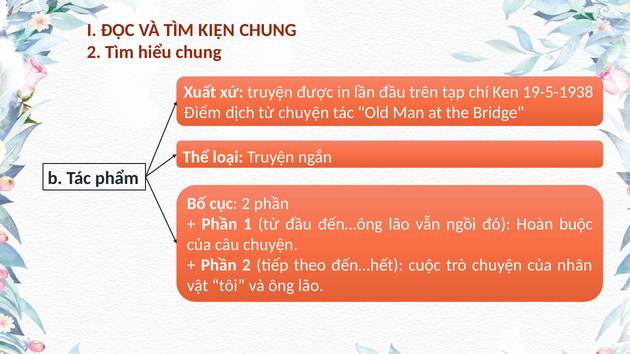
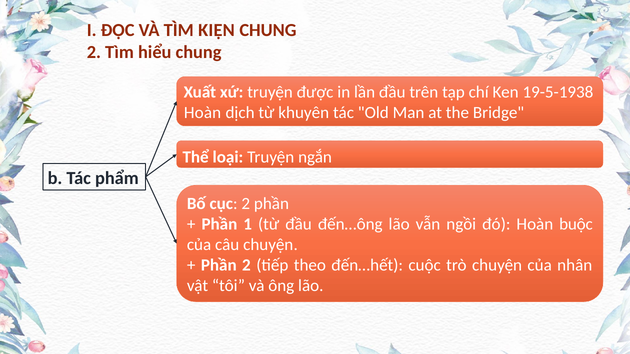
Điểm: Điểm -> Hoàn (203, 113)
từ chuyện: chuyện -> khuyên (304, 113)
